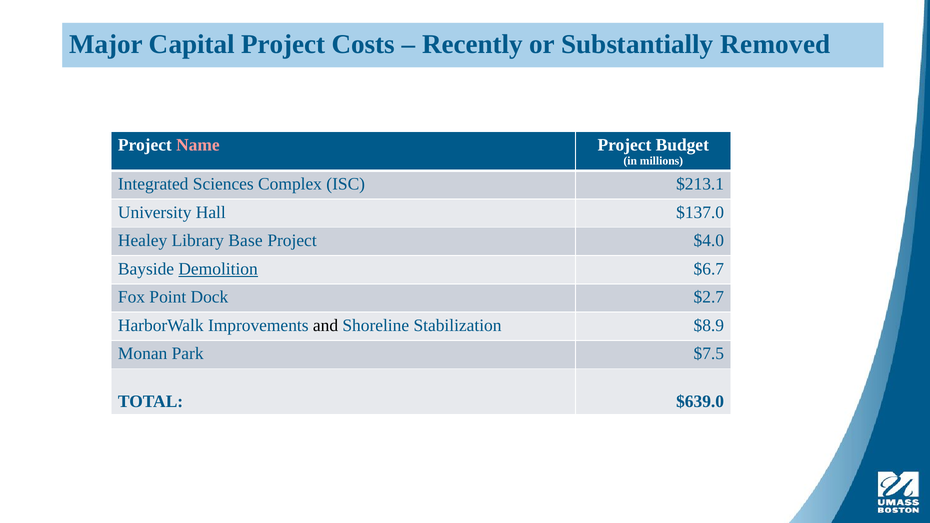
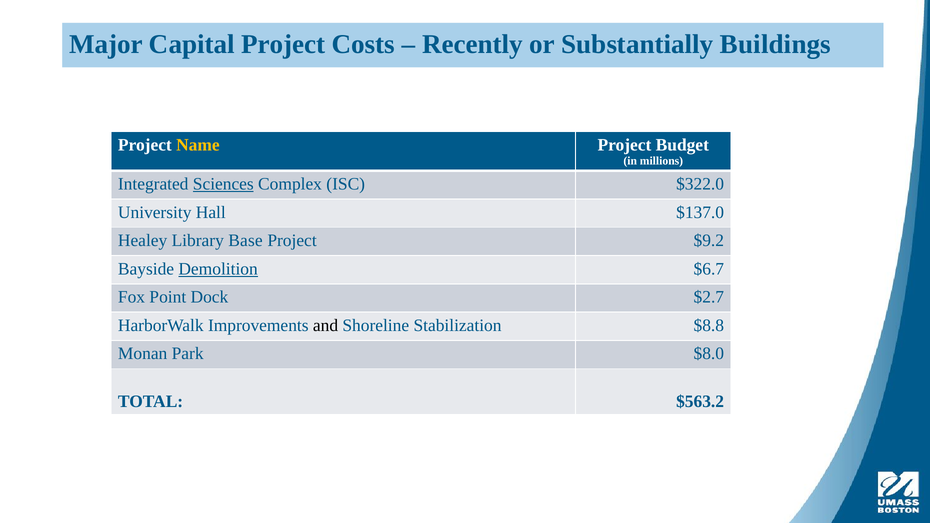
Removed: Removed -> Buildings (775, 44)
Name colour: pink -> yellow (198, 145)
Sciences underline: none -> present (223, 184)
$213.1: $213.1 -> $322.0 (700, 184)
$4.0: $4.0 -> $9.2 (709, 241)
$8.9: $8.9 -> $8.8 (709, 326)
$7.5: $7.5 -> $8.0 (709, 354)
$639.0: $639.0 -> $563.2 (700, 401)
